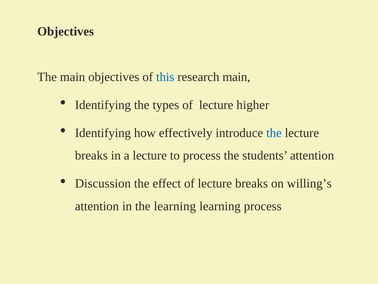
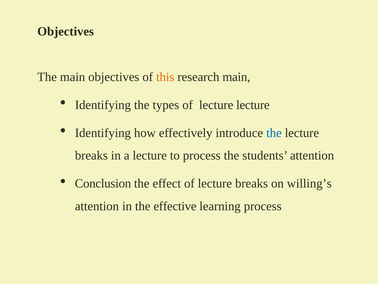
this colour: blue -> orange (165, 77)
lecture higher: higher -> lecture (253, 105)
Discussion: Discussion -> Conclusion (103, 183)
the learning: learning -> effective (175, 206)
